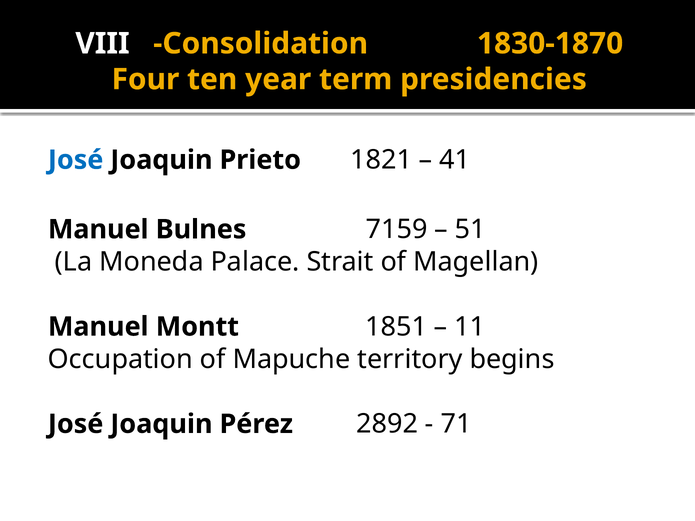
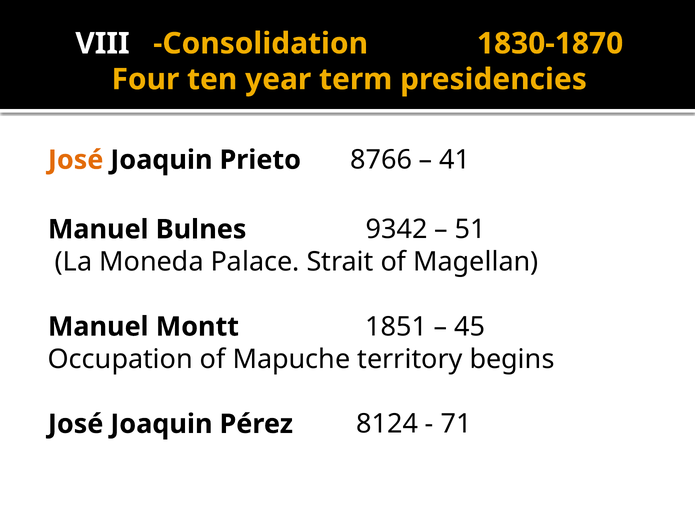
José colour: blue -> orange (76, 160)
1821: 1821 -> 8766 (381, 160)
7159: 7159 -> 9342 (397, 230)
11: 11 -> 45 (470, 327)
2892: 2892 -> 8124 (387, 424)
